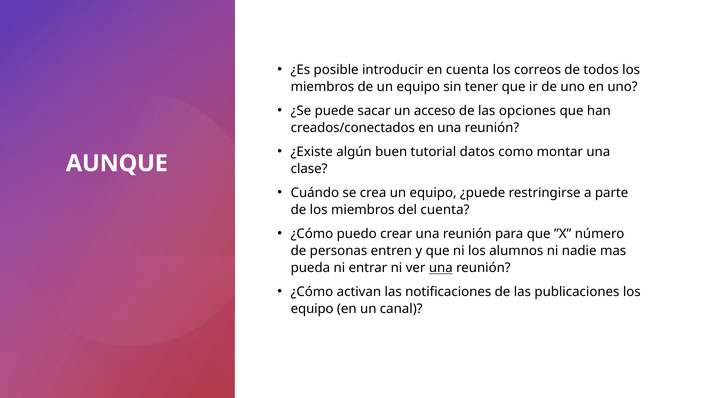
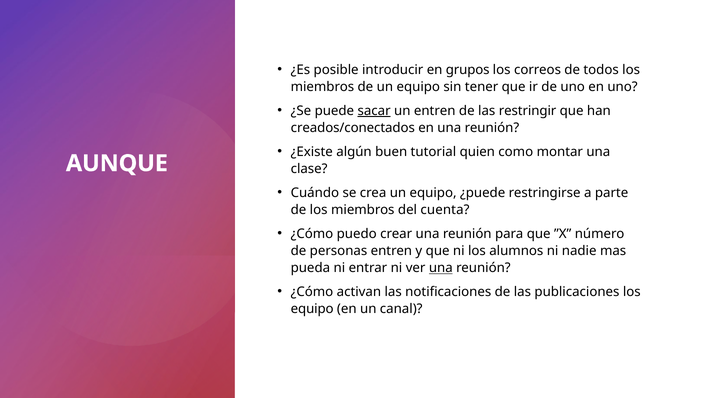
en cuenta: cuenta -> grupos (468, 70)
sacar underline: none -> present (374, 111)
un acceso: acceso -> entren (435, 111)
opciones: opciones -> restringir (528, 111)
datos: datos -> quien (477, 152)
